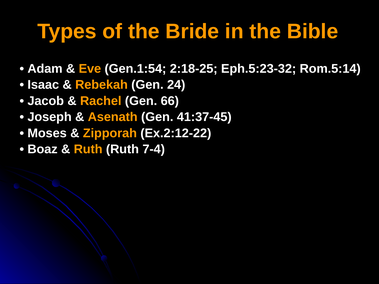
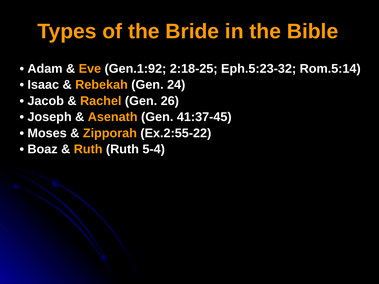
Gen.1:54: Gen.1:54 -> Gen.1:92 (135, 69)
66: 66 -> 26 (170, 101)
Ex.2:12-22: Ex.2:12-22 -> Ex.2:55-22 (176, 133)
7-4: 7-4 -> 5-4 (154, 149)
